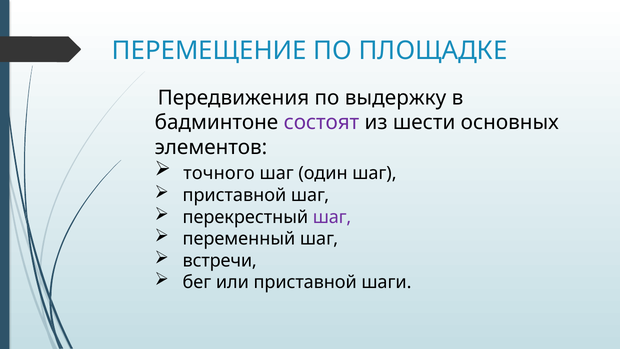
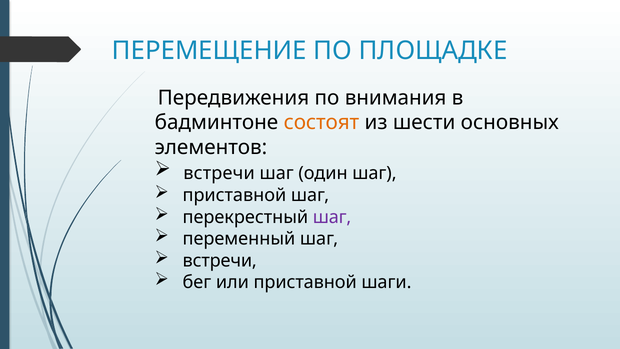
выдержку: выдержку -> внимания (396, 98)
состоят colour: purple -> orange (321, 123)
точного: точного -> встречи (219, 173)
